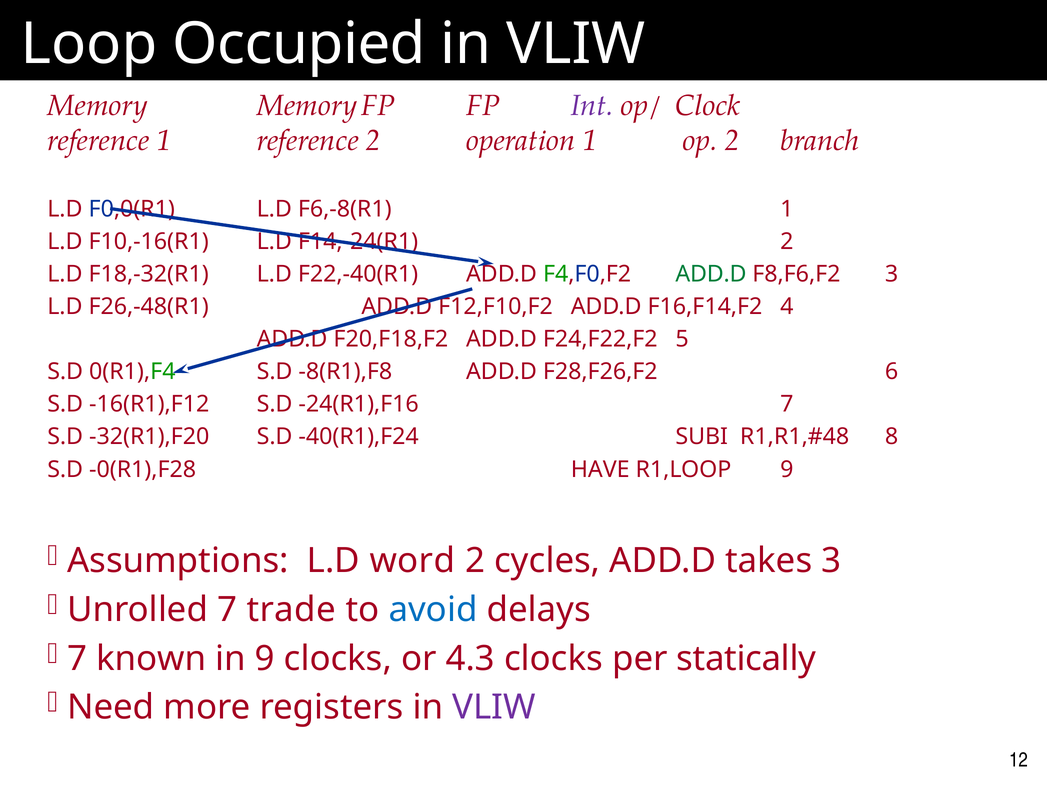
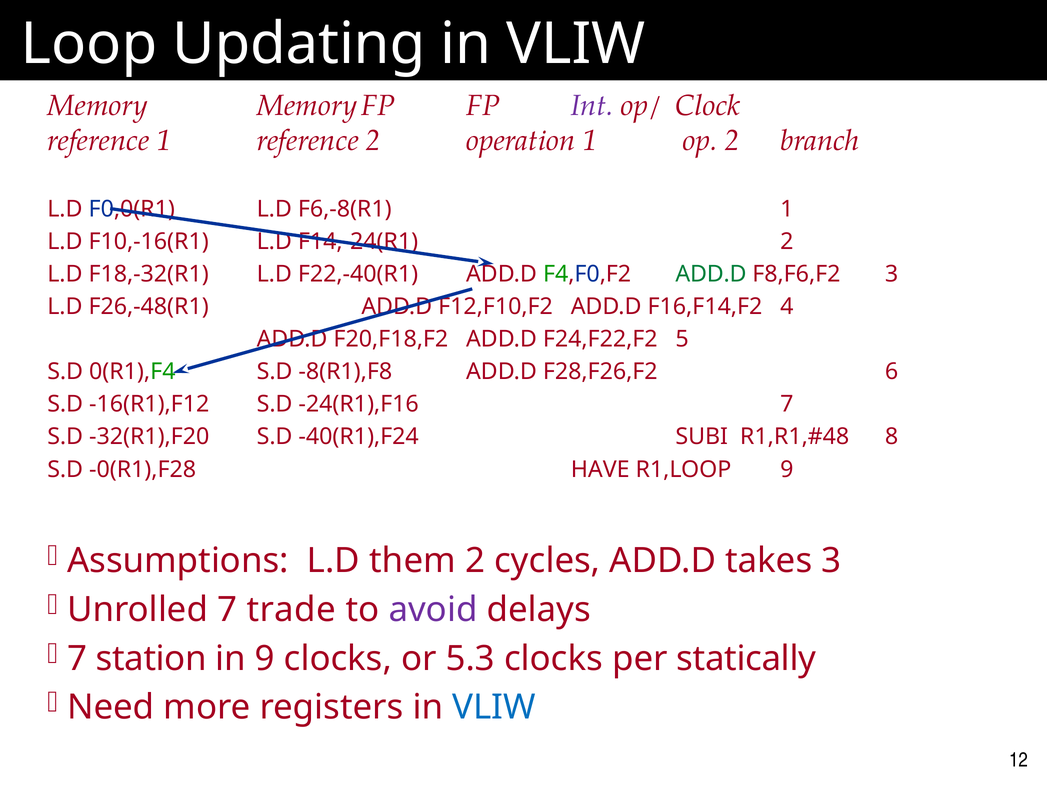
Occupied: Occupied -> Updating (299, 44)
word: word -> them (413, 561)
avoid colour: blue -> purple (433, 610)
known: known -> station (151, 659)
4.3: 4.3 -> 5.3 (470, 659)
VLIW colour: purple -> blue (494, 708)
